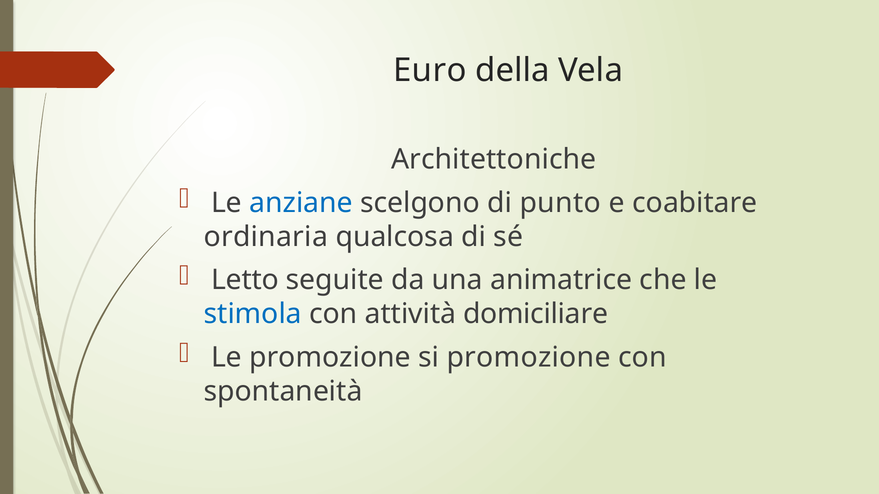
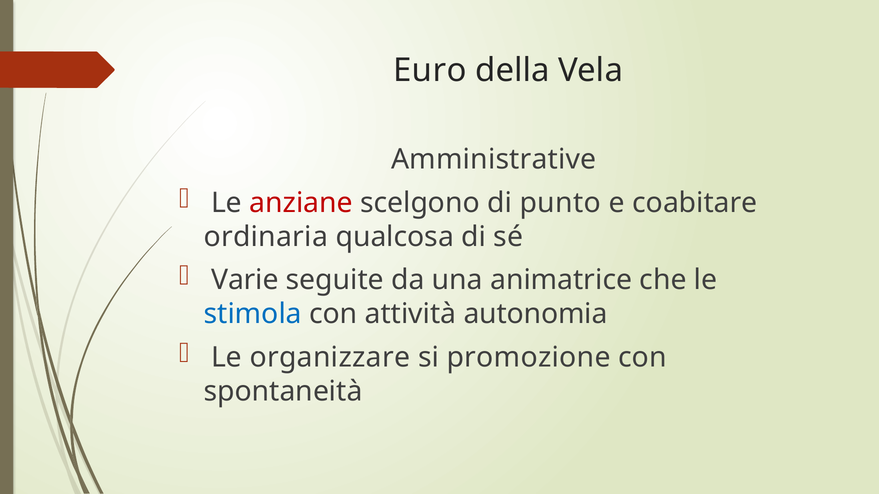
Architettoniche: Architettoniche -> Amministrative (494, 160)
anziane colour: blue -> red (301, 203)
Letto: Letto -> Varie (245, 280)
domiciliare: domiciliare -> autonomia (536, 314)
Le promozione: promozione -> organizzare (330, 358)
